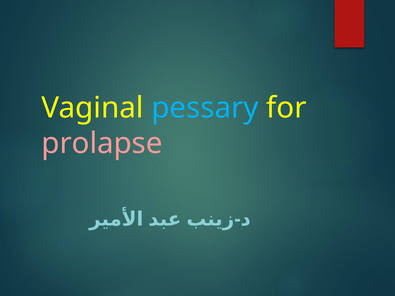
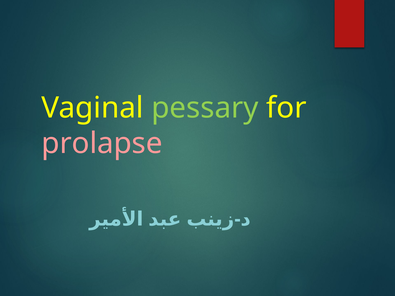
pessary colour: light blue -> light green (205, 108)
